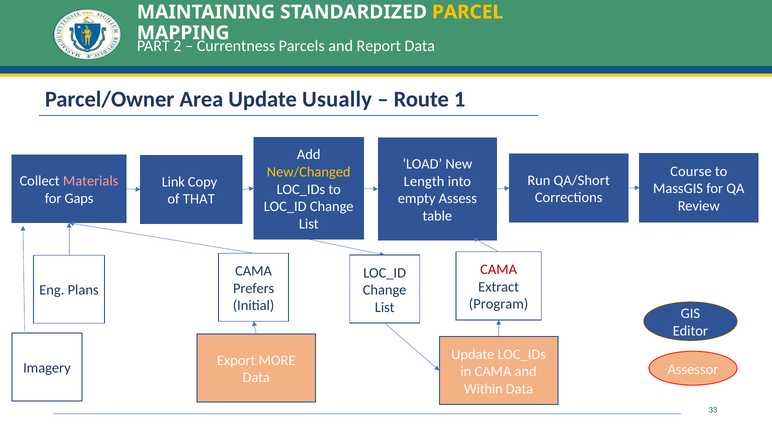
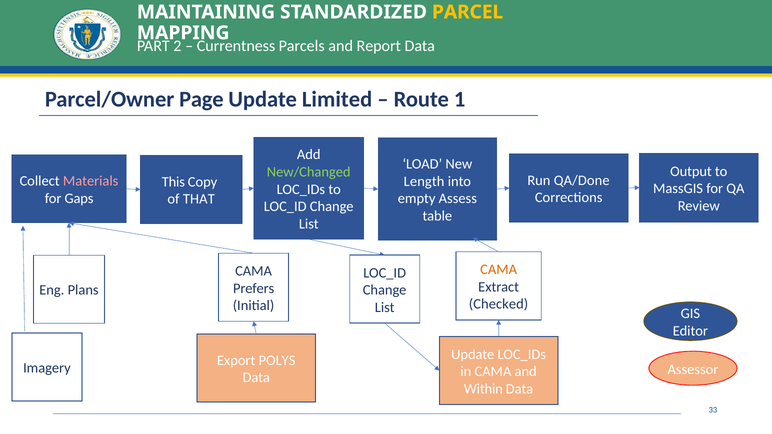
Area: Area -> Page (201, 99)
Usually: Usually -> Limited (337, 99)
Course: Course -> Output (691, 171)
New/Changed colour: yellow -> light green (309, 172)
QA/Short: QA/Short -> QA/Done (582, 180)
Link: Link -> This (173, 182)
CAMA colour: red -> orange (499, 270)
Program: Program -> Checked (499, 304)
MORE: MORE -> POLYS (277, 361)
